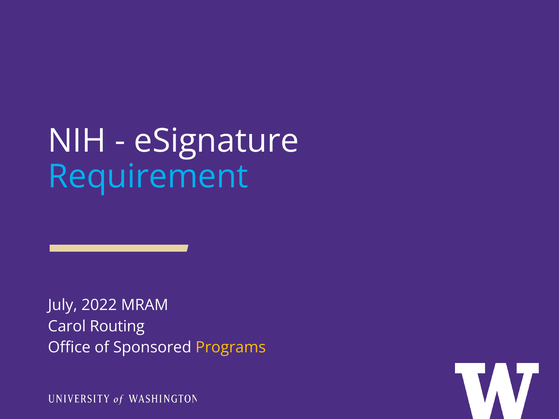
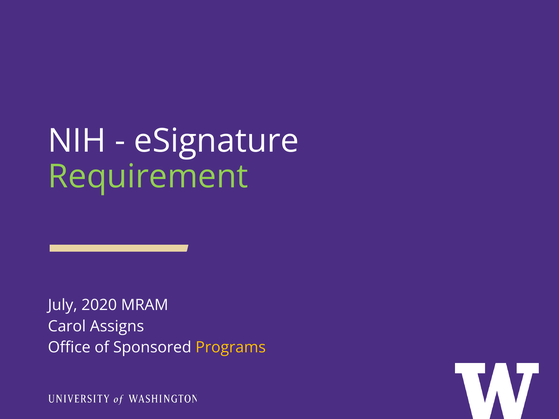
Requirement colour: light blue -> light green (148, 177)
2022: 2022 -> 2020 (99, 305)
Routing: Routing -> Assigns (117, 326)
